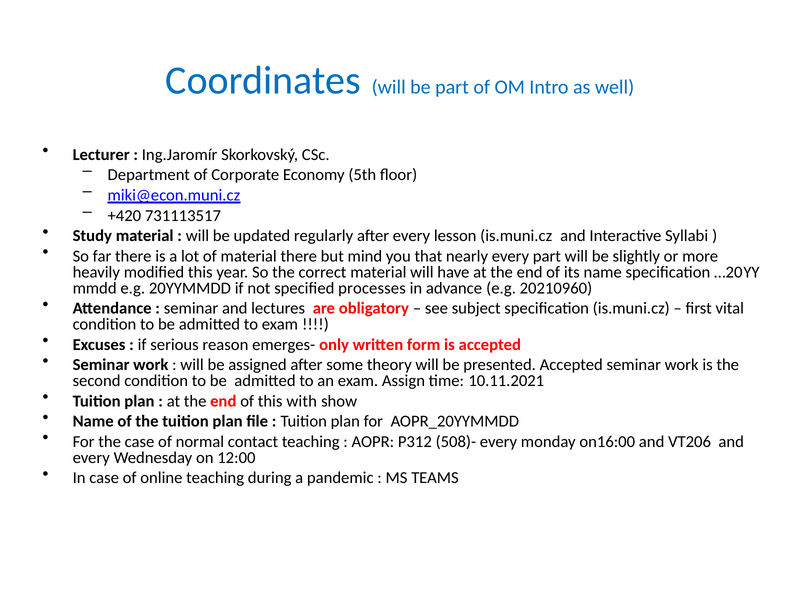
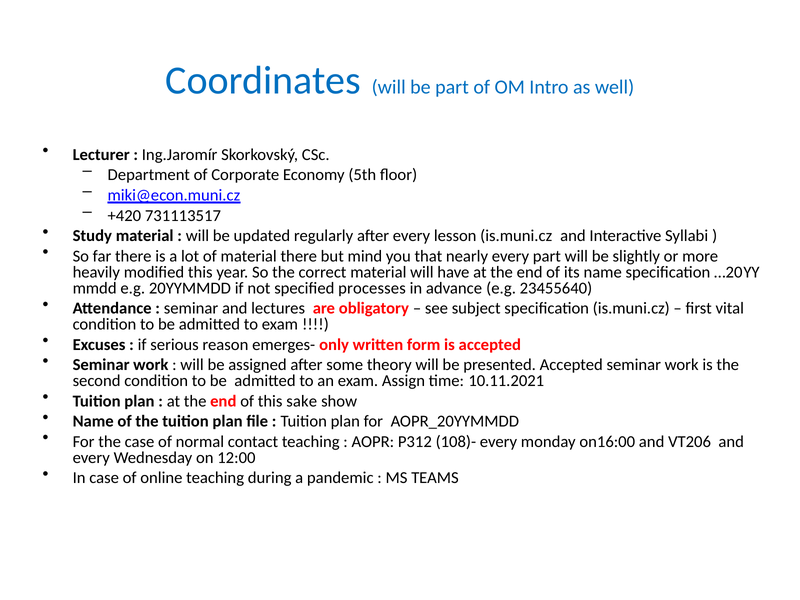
20210960: 20210960 -> 23455640 (556, 288)
with: with -> sake (302, 401)
508)-: 508)- -> 108)- (456, 442)
